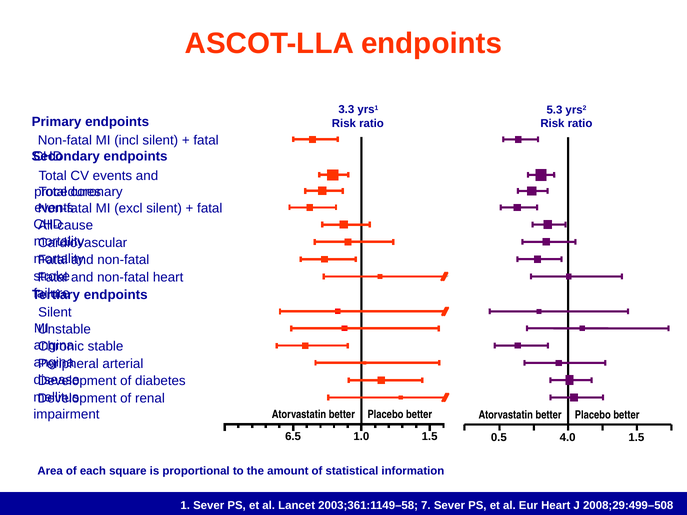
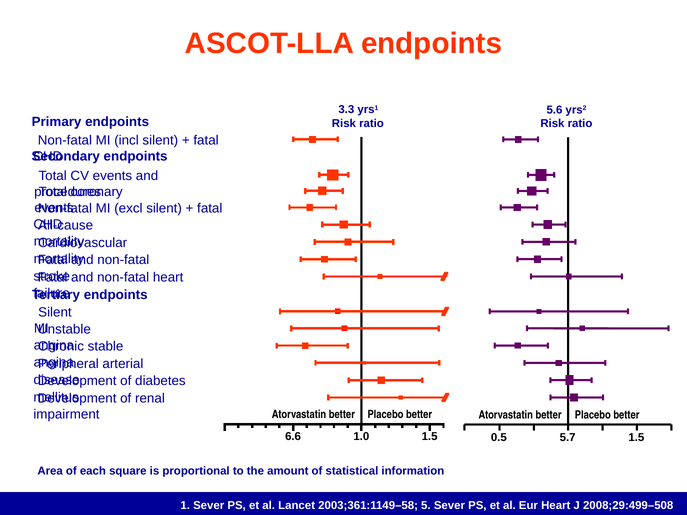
5.3: 5.3 -> 5.6 (554, 110)
6.5: 6.5 -> 6.6 (293, 437)
4.0: 4.0 -> 5.7 (568, 438)
7: 7 -> 5 (426, 506)
